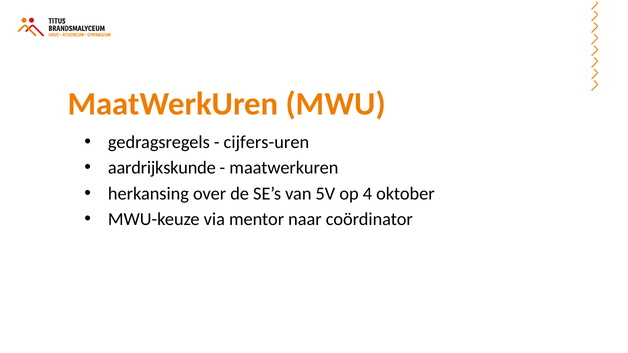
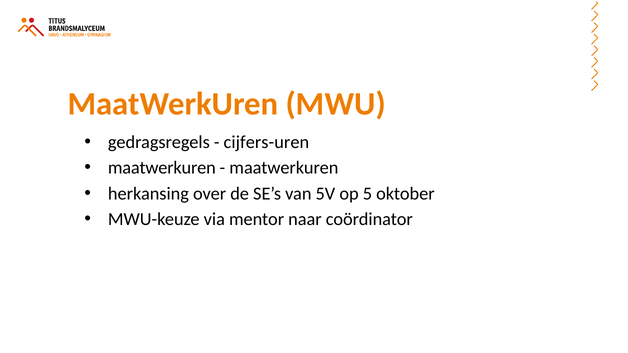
aardrijkskunde: aardrijkskunde -> maatwerkuren (162, 168)
4: 4 -> 5 (367, 194)
